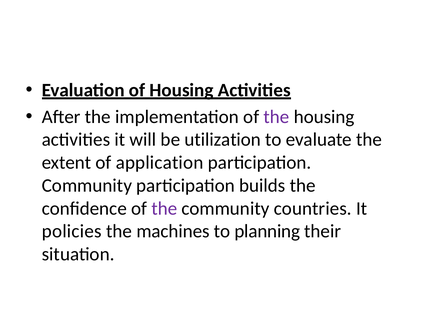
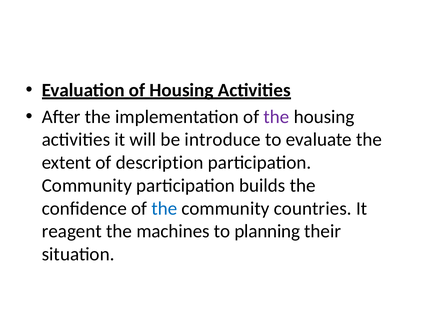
utilization: utilization -> introduce (223, 140)
application: application -> description (160, 162)
the colour: purple -> blue (164, 208)
policies: policies -> reagent (72, 231)
